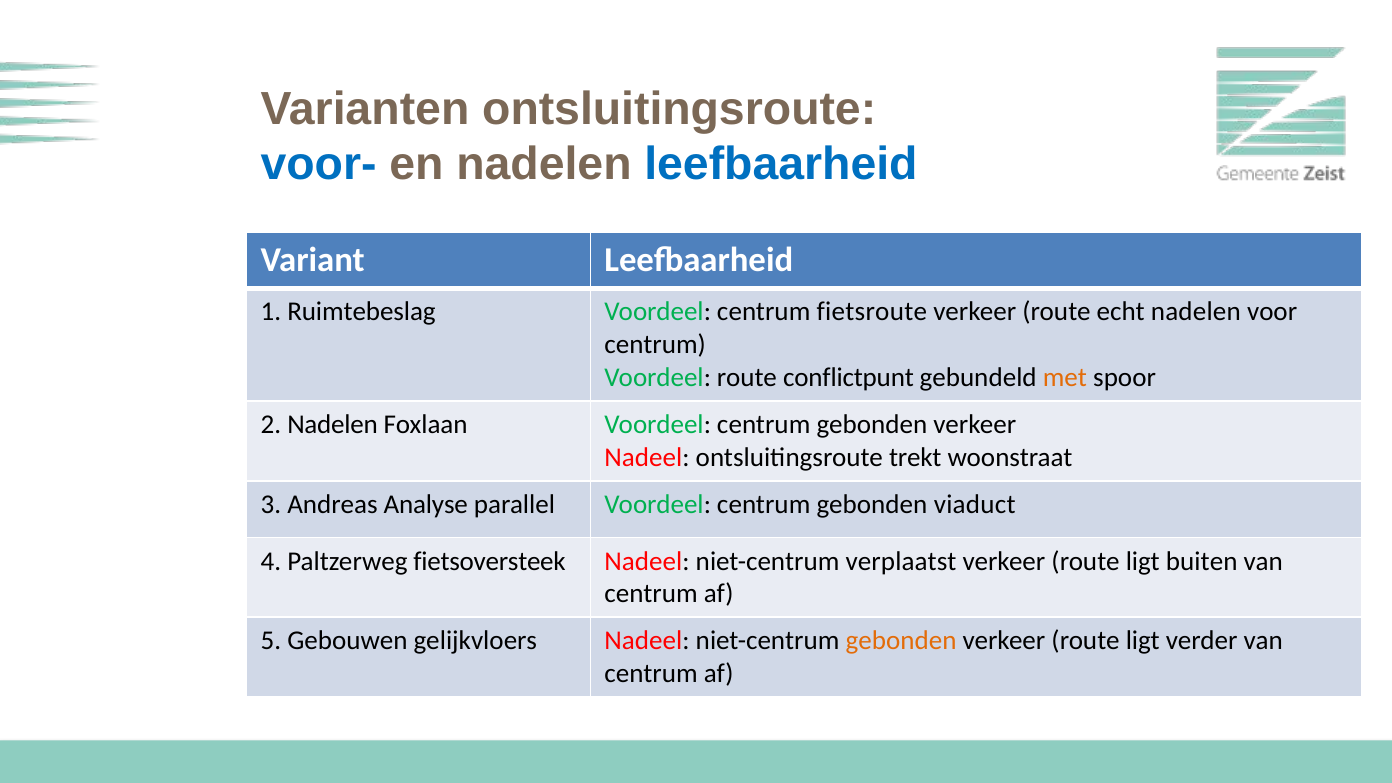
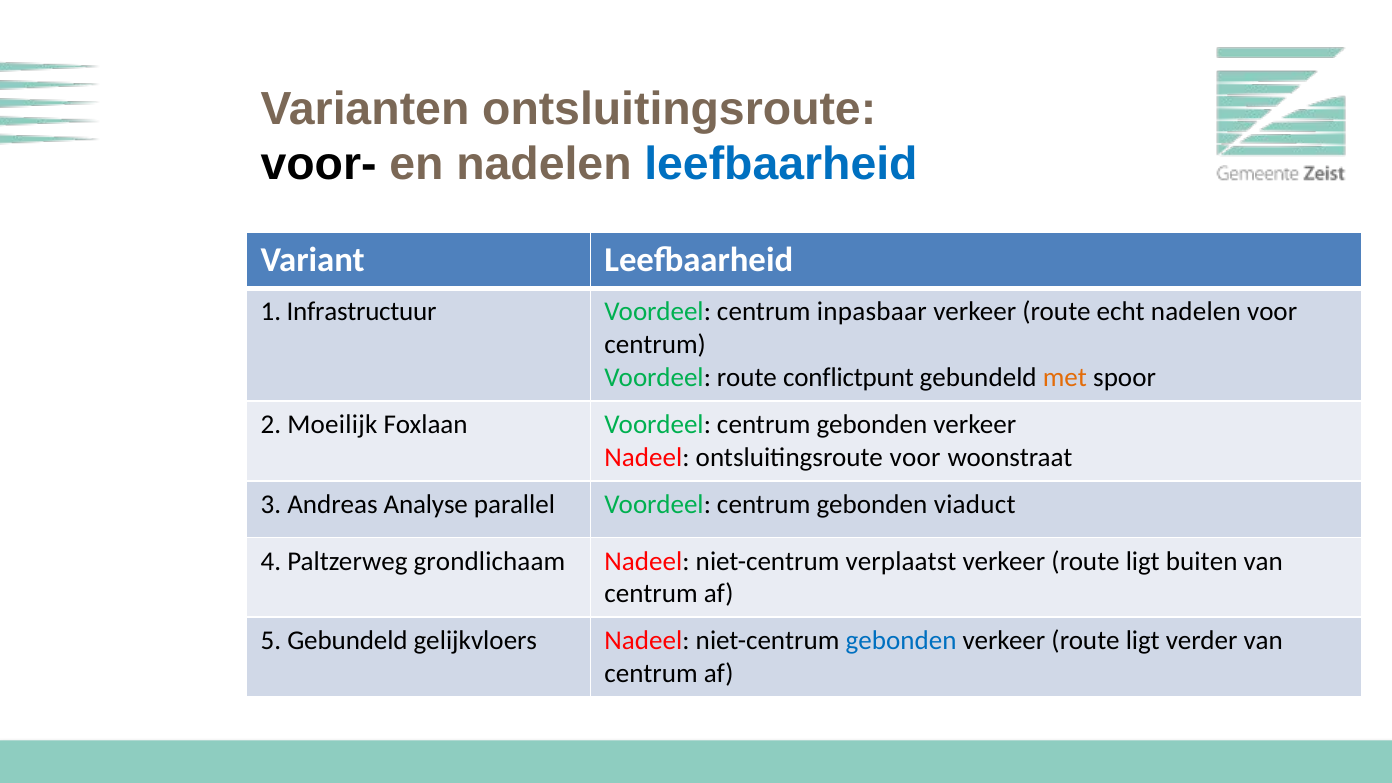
voor- colour: blue -> black (319, 164)
Ruimtebeslag: Ruimtebeslag -> Infrastructuur (362, 312)
fietsroute: fietsroute -> inpasbaar (872, 312)
2 Nadelen: Nadelen -> Moeilijk (332, 425)
ontsluitingsroute trekt: trekt -> voor (915, 458)
fietsoversteek: fietsoversteek -> grondlichaam (489, 561)
5 Gebouwen: Gebouwen -> Gebundeld (347, 641)
gebonden colour: orange -> blue (901, 641)
